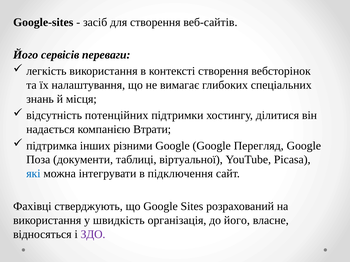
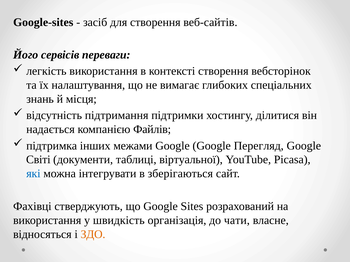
потенційних: потенційних -> підтримання (117, 116)
Втрати: Втрати -> Файлів (152, 130)
різними: різними -> межами (133, 146)
Поза: Поза -> Світі (38, 160)
підключення: підключення -> зберігаються (180, 174)
до його: його -> чати (237, 221)
ЗДО colour: purple -> orange (93, 235)
